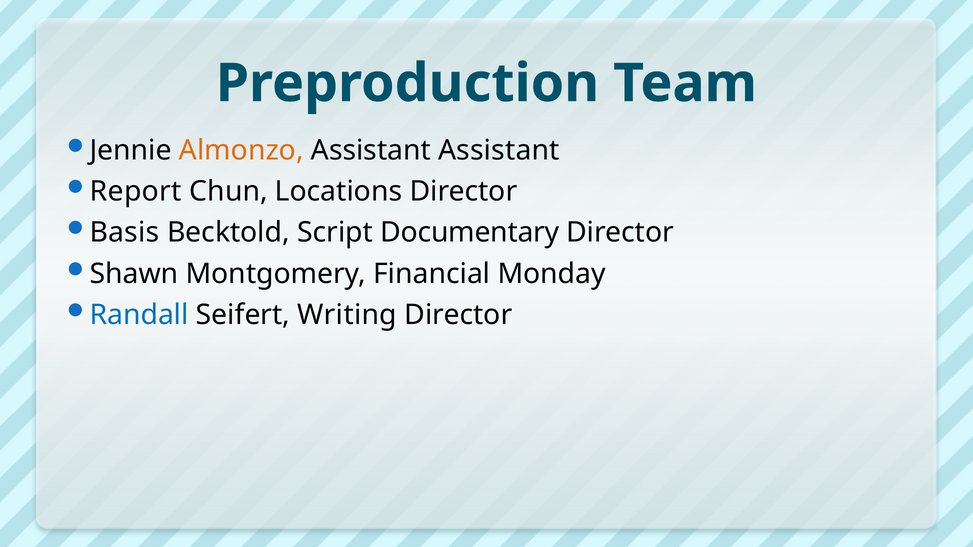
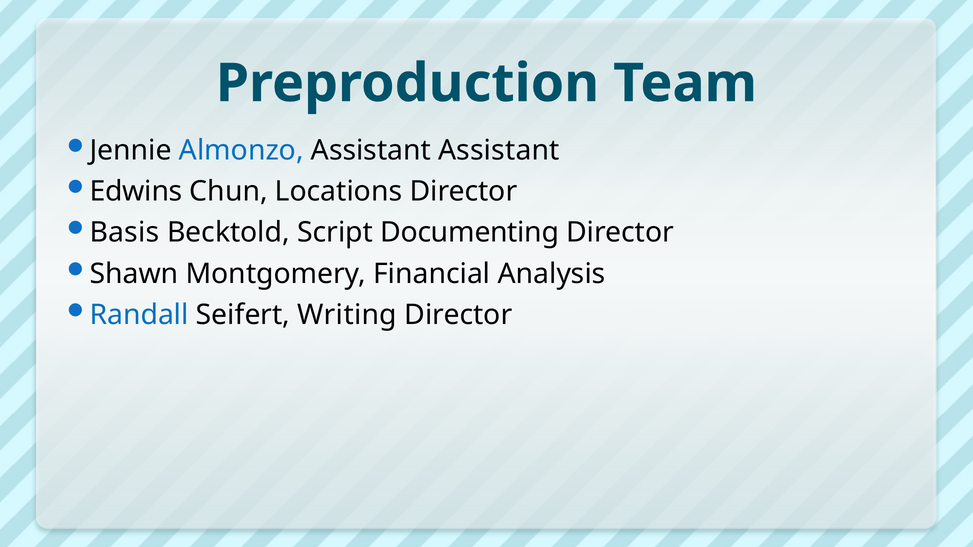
Almonzo colour: orange -> blue (241, 150)
Report: Report -> Edwins (136, 191)
Documentary: Documentary -> Documenting (470, 233)
Monday: Monday -> Analysis (552, 274)
